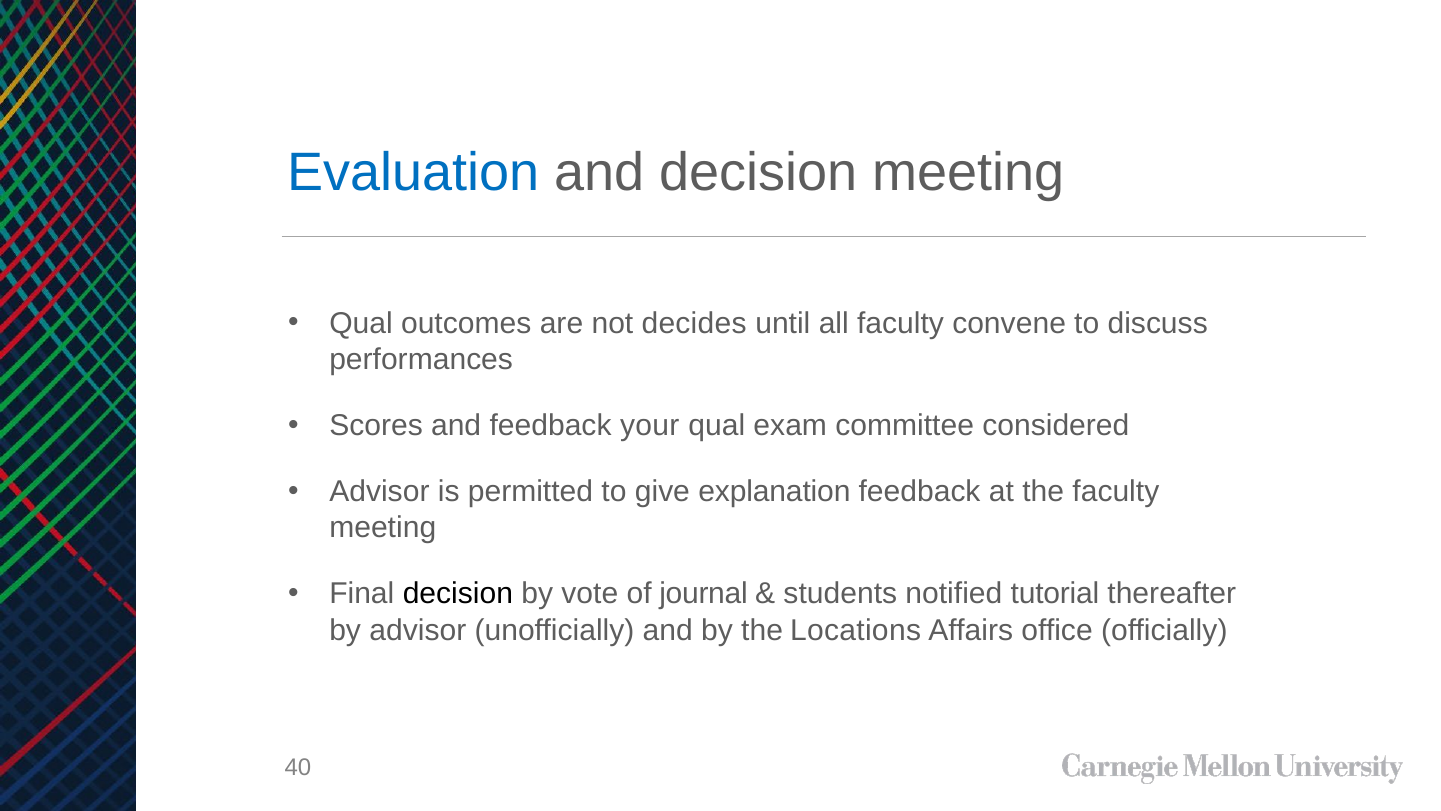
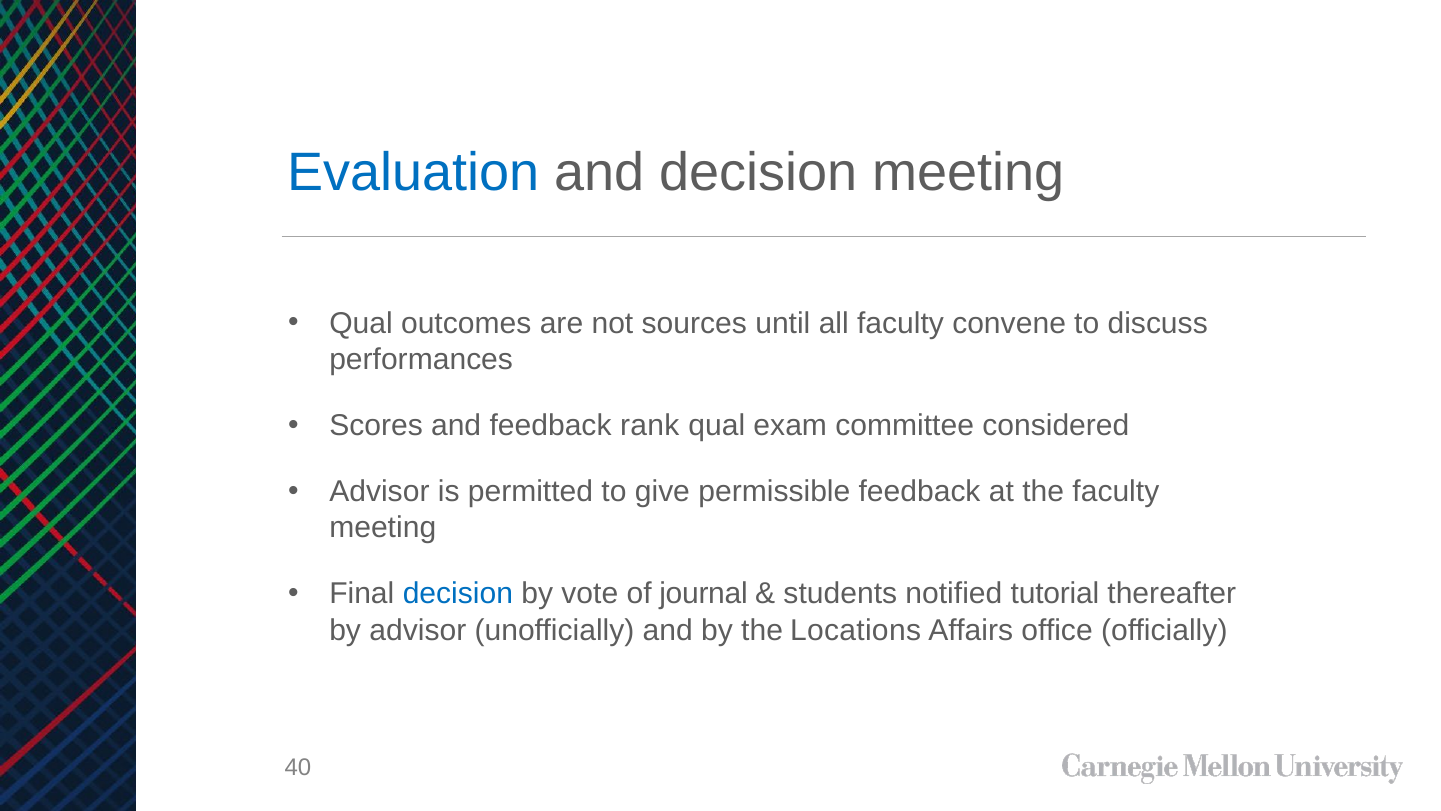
decides: decides -> sources (694, 323)
your: your -> rank (650, 426)
explanation: explanation -> permissible (774, 492)
decision colour: black -> blue (458, 594)
